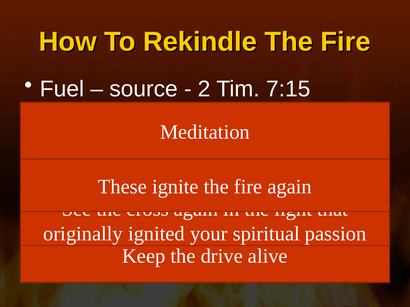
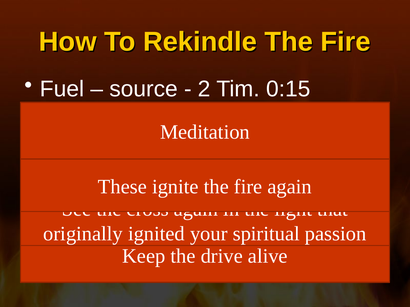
7:15: 7:15 -> 0:15 (288, 89)
